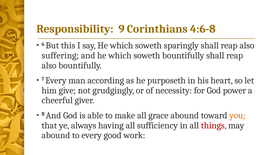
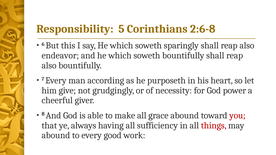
9: 9 -> 5 (121, 29)
4:6-8: 4:6-8 -> 2:6-8 (203, 29)
suffering: suffering -> endeavor (60, 56)
you colour: orange -> red (237, 116)
